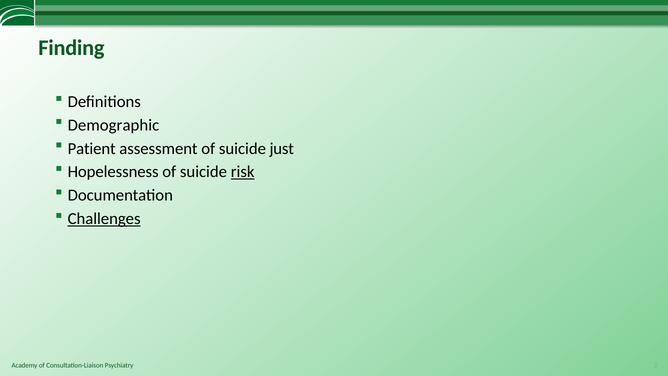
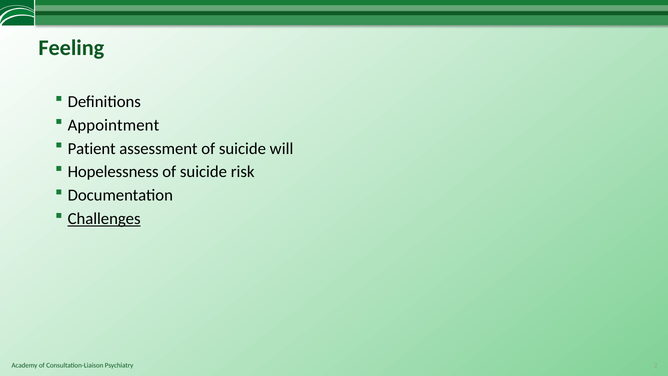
Finding: Finding -> Feeling (71, 48)
Demographic: Demographic -> Appointment (113, 125)
just: just -> will (282, 148)
risk underline: present -> none (243, 172)
